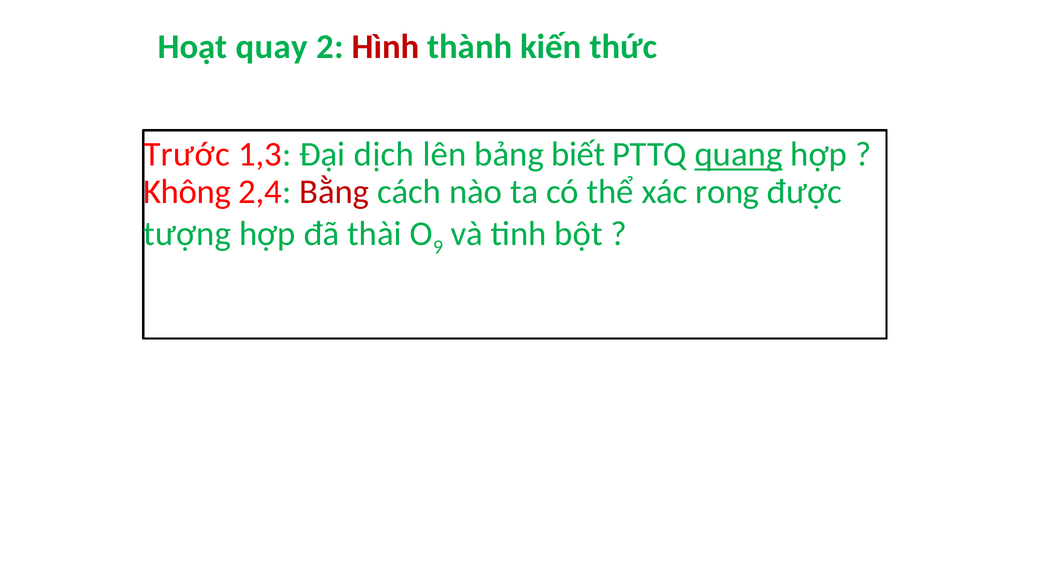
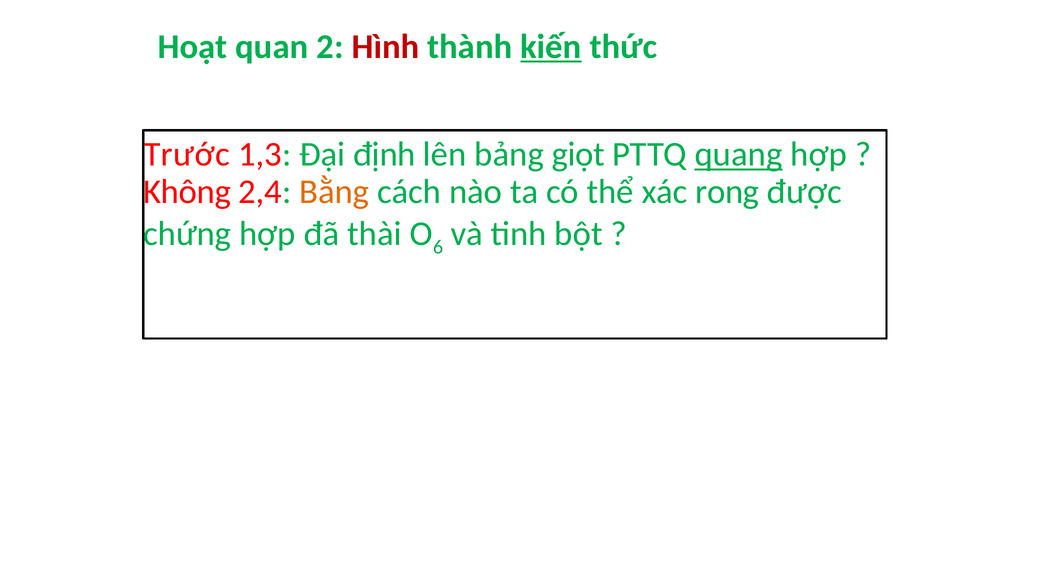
quay: quay -> quan (272, 47)
kiến underline: none -> present (551, 47)
dịch: dịch -> định (384, 155)
biết: biết -> giọt (578, 155)
Bằng colour: red -> orange (334, 192)
tượng: tượng -> chứng (187, 234)
9: 9 -> 6 (438, 247)
